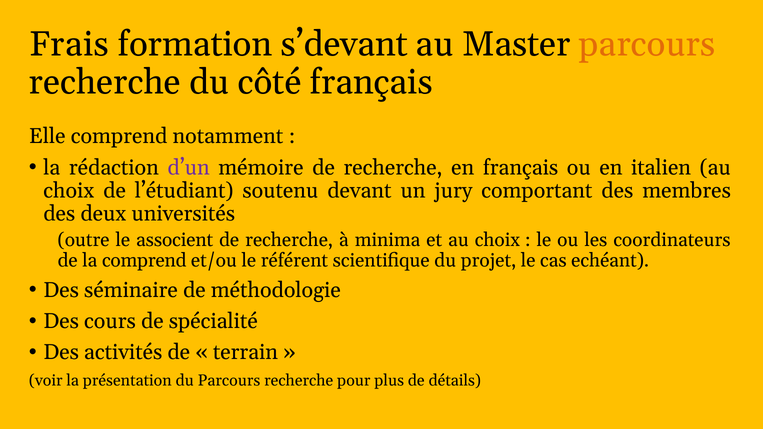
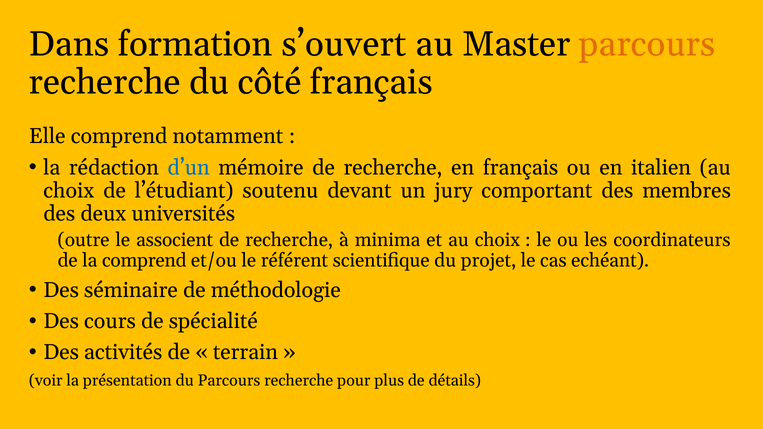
Frais: Frais -> Dans (69, 44)
s’devant: s’devant -> s’ouvert (344, 44)
d’un colour: purple -> blue (189, 168)
